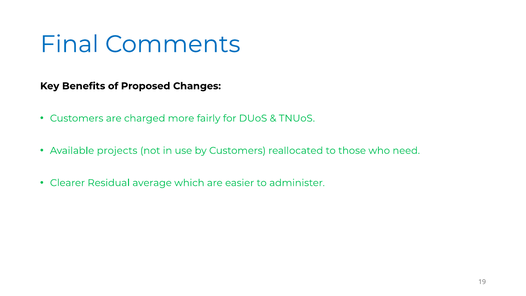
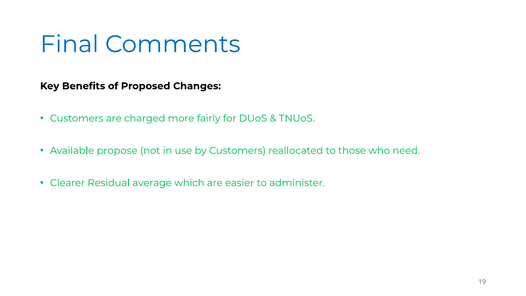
projects: projects -> propose (117, 151)
